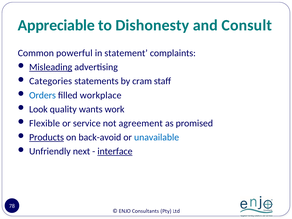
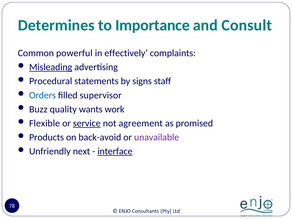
Appreciable: Appreciable -> Determines (56, 25)
Dishonesty: Dishonesty -> Importance (153, 25)
statement: statement -> effectively (126, 53)
Categories: Categories -> Procedural (51, 81)
cram: cram -> signs (142, 81)
workplace: workplace -> supervisor (101, 95)
Look: Look -> Buzz (38, 109)
service underline: none -> present (87, 123)
Products underline: present -> none (47, 137)
unavailable colour: blue -> purple (157, 137)
